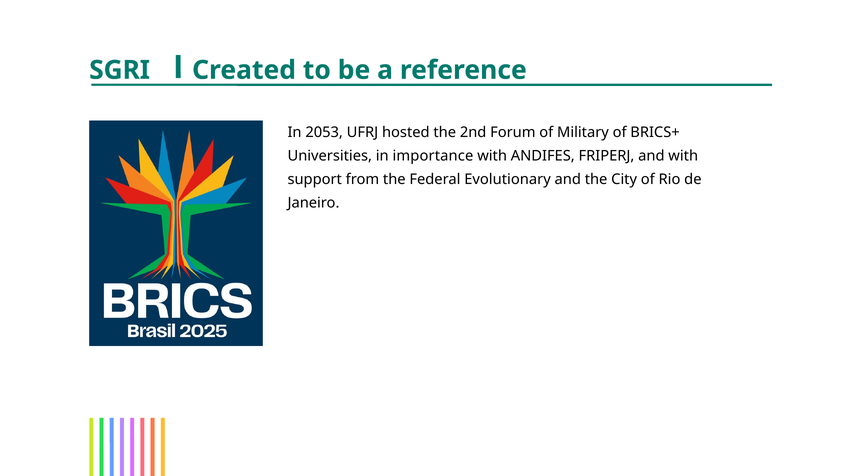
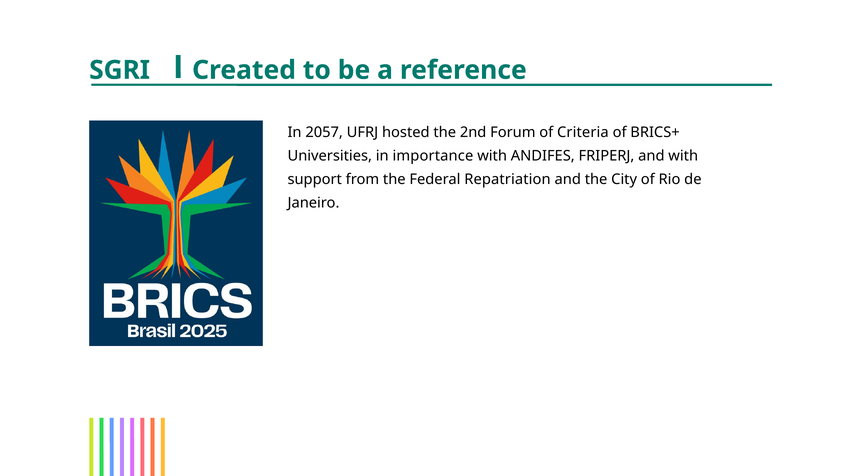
2053: 2053 -> 2057 (324, 133)
Military: Military -> Criteria (583, 133)
Evolutionary: Evolutionary -> Repatriation (507, 180)
